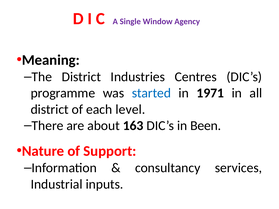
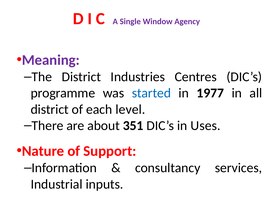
Meaning colour: black -> purple (51, 60)
1971: 1971 -> 1977 (210, 93)
163: 163 -> 351 (133, 126)
Been: Been -> Uses (206, 126)
